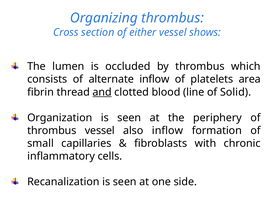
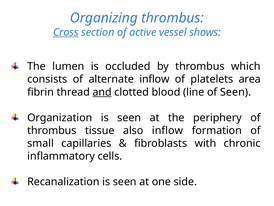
Cross underline: none -> present (66, 32)
either: either -> active (143, 32)
of Solid: Solid -> Seen (236, 92)
thrombus vessel: vessel -> tissue (100, 130)
